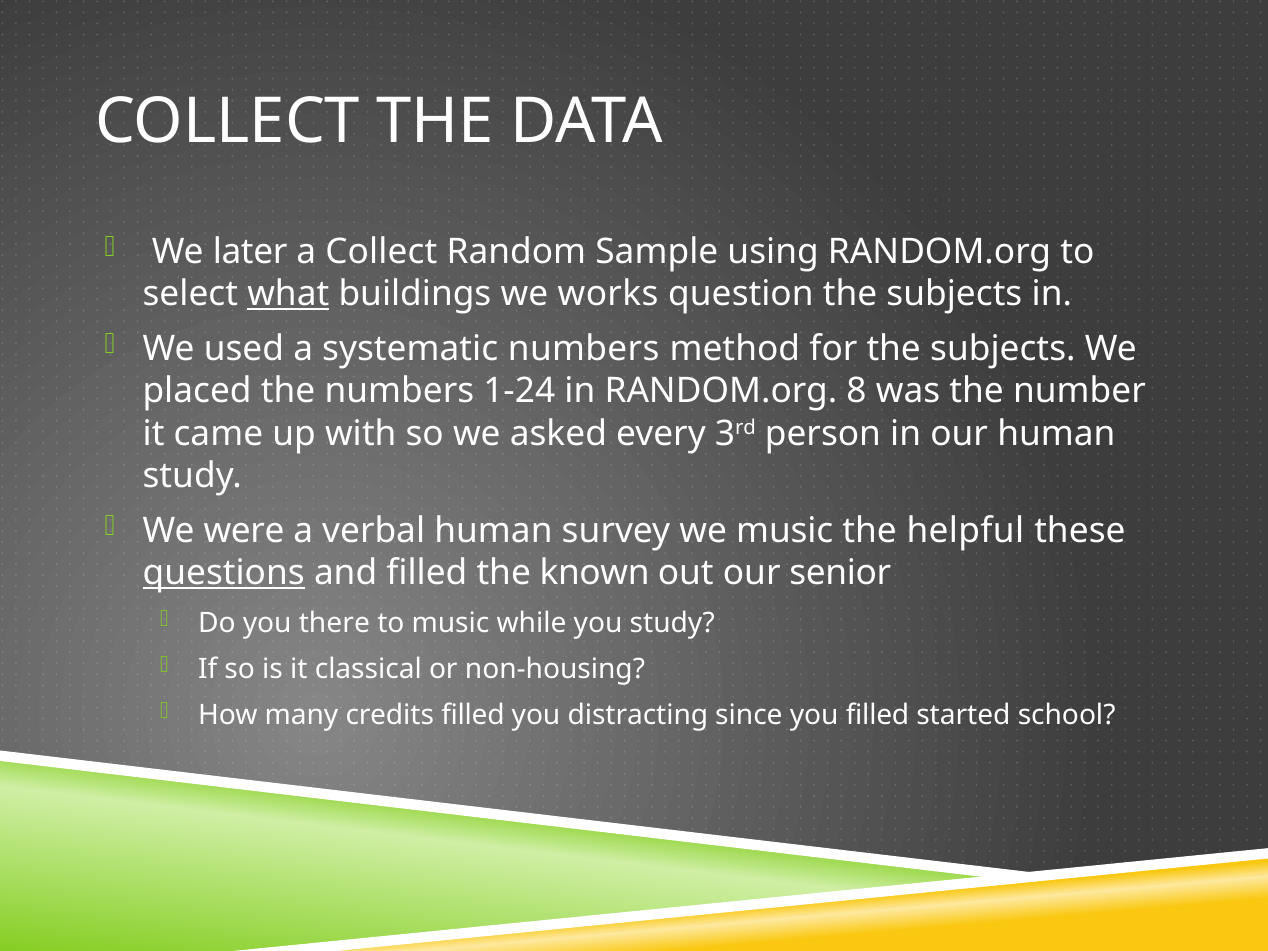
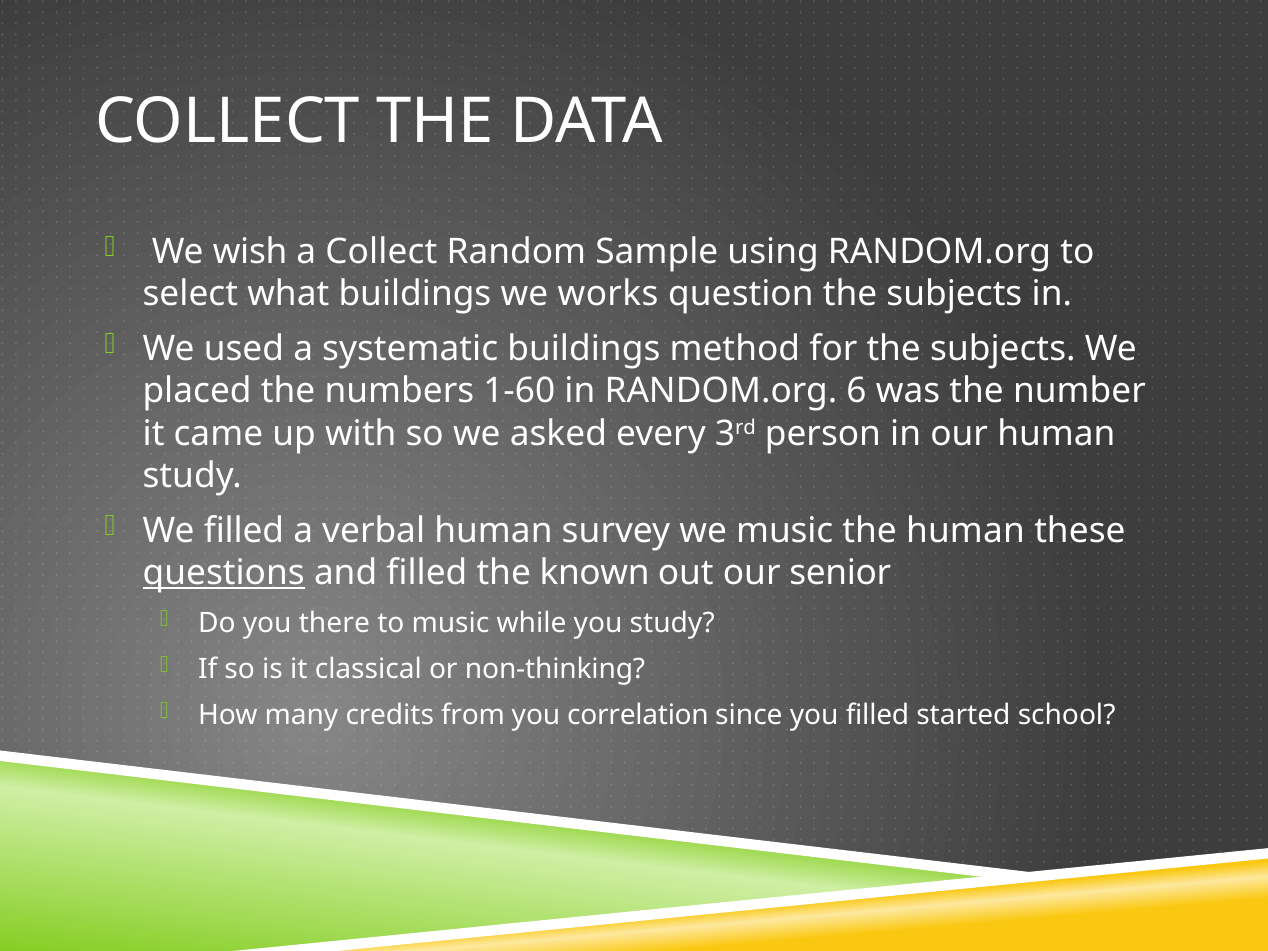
later: later -> wish (250, 252)
what underline: present -> none (288, 294)
systematic numbers: numbers -> buildings (584, 349)
1-24: 1-24 -> 1-60 (519, 391)
8: 8 -> 6 (857, 391)
We were: were -> filled (244, 531)
the helpful: helpful -> human (965, 531)
non-housing: non-housing -> non-thinking (555, 669)
credits filled: filled -> from (473, 715)
distracting: distracting -> correlation (638, 715)
